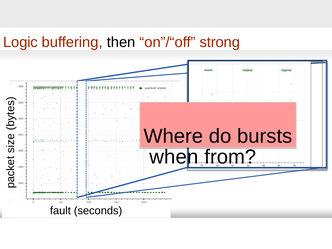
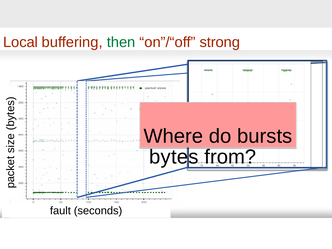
Logic: Logic -> Local (21, 42)
then colour: black -> green (121, 42)
when: when -> bytes (174, 157)
